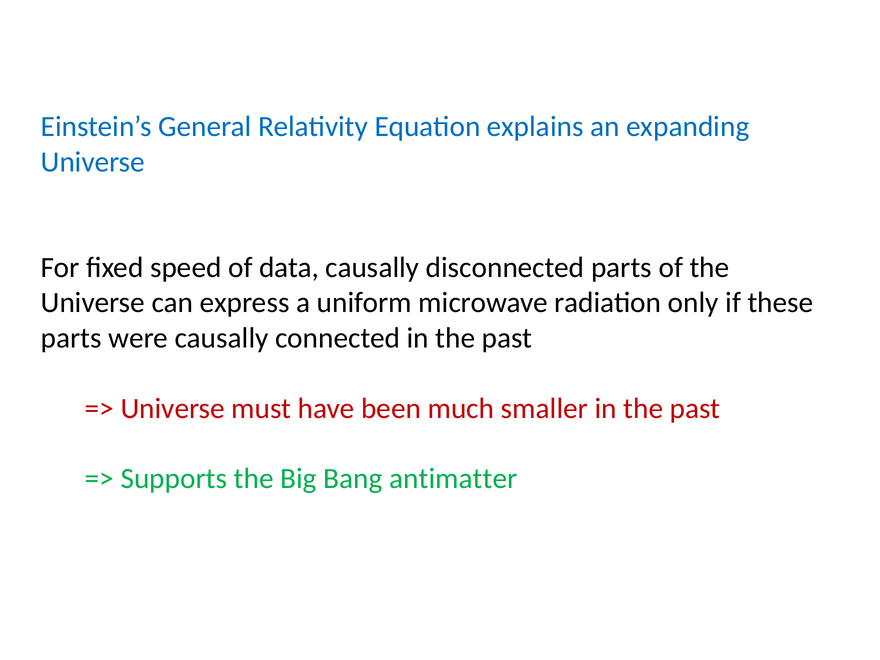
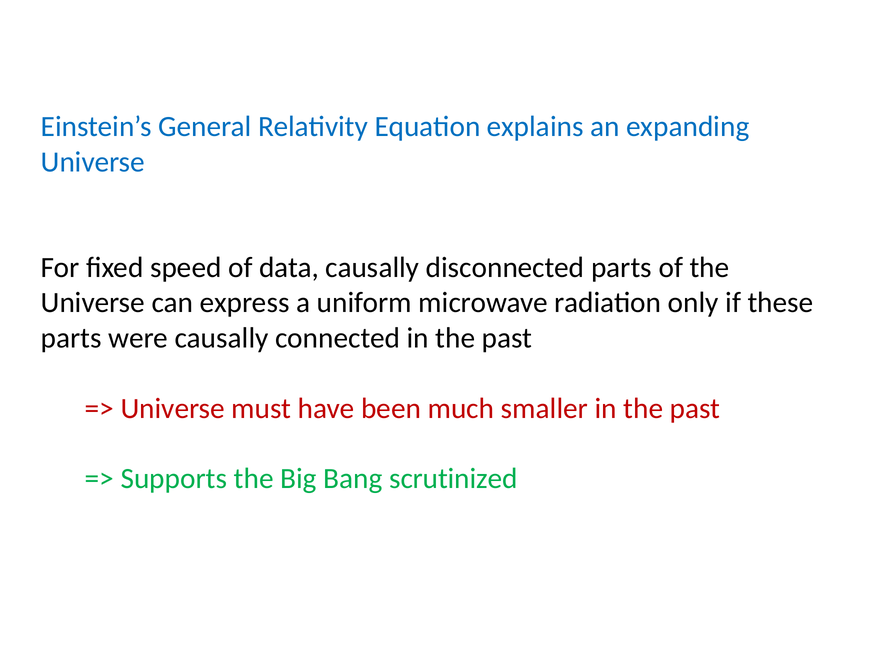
antimatter: antimatter -> scrutinized (453, 479)
